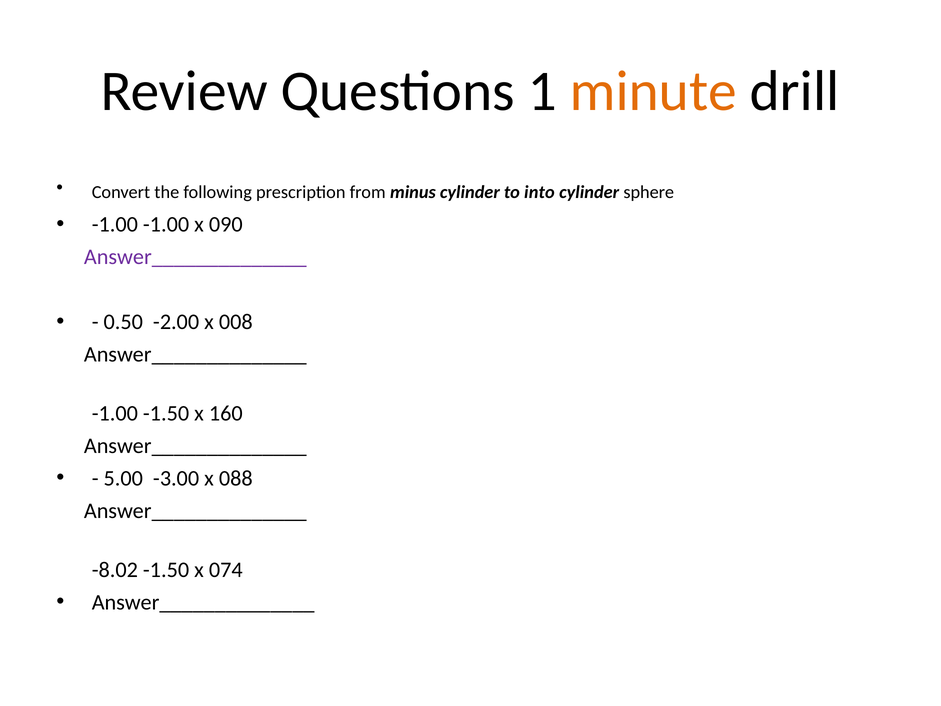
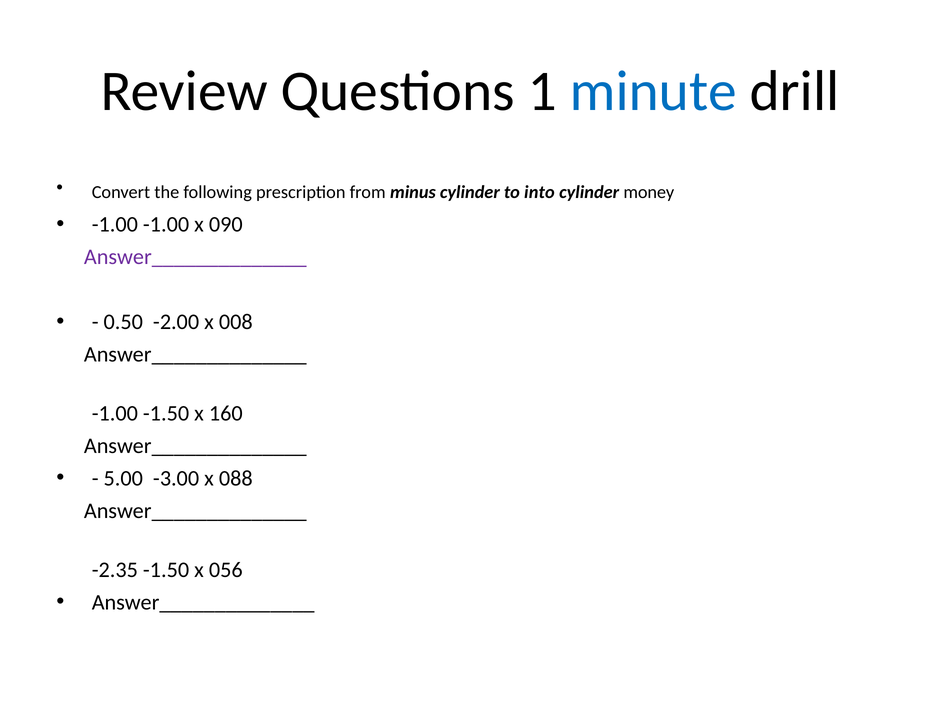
minute colour: orange -> blue (653, 91)
sphere: sphere -> money (649, 192)
-8.02: -8.02 -> -2.35 (115, 570)
074: 074 -> 056 (226, 570)
